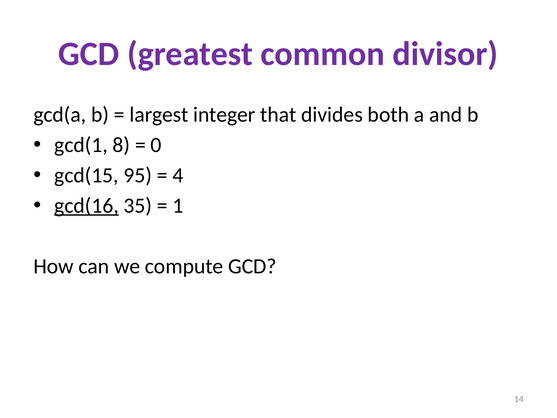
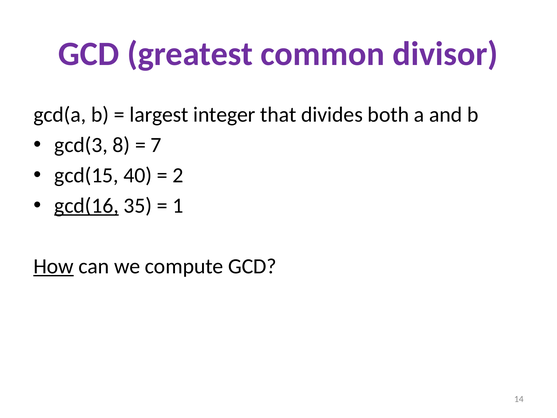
gcd(1: gcd(1 -> gcd(3 (81, 145)
0: 0 -> 7 (156, 145)
95: 95 -> 40 (138, 175)
4: 4 -> 2 (178, 175)
How underline: none -> present (54, 266)
